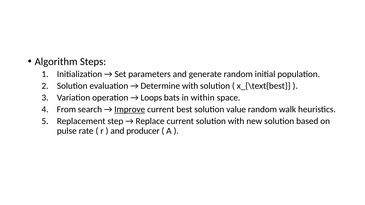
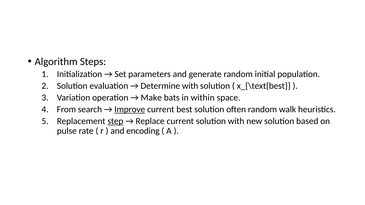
Loops: Loops -> Make (151, 98)
value: value -> often (236, 110)
step underline: none -> present (115, 121)
producer: producer -> encoding (143, 131)
